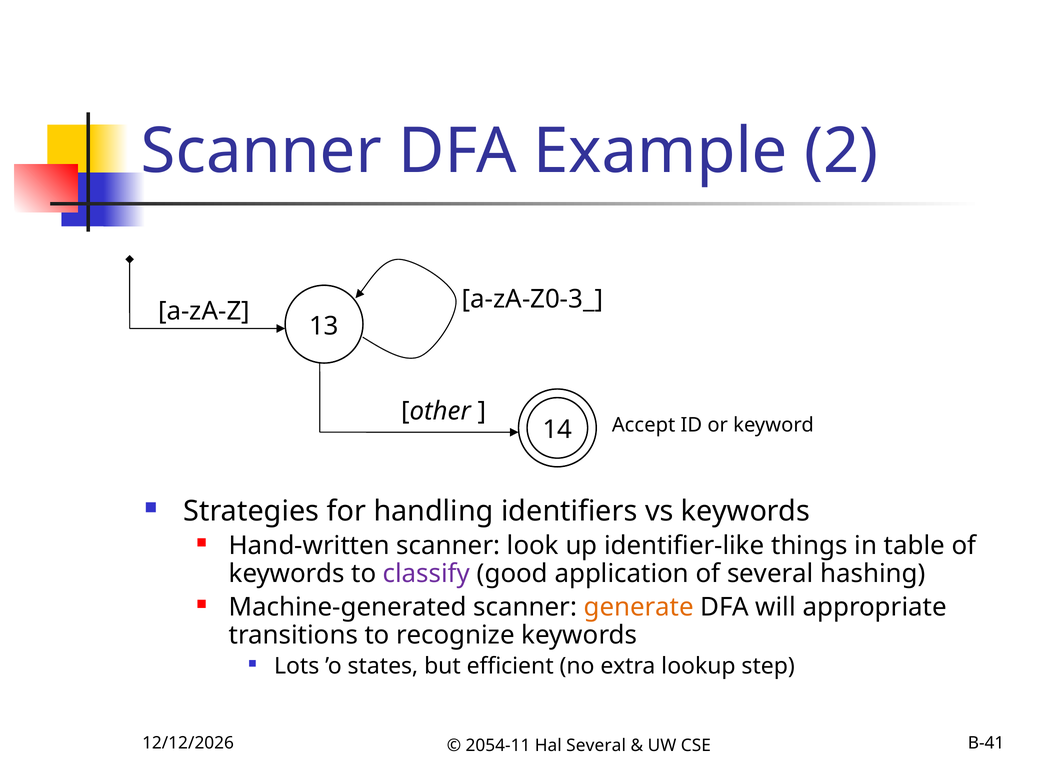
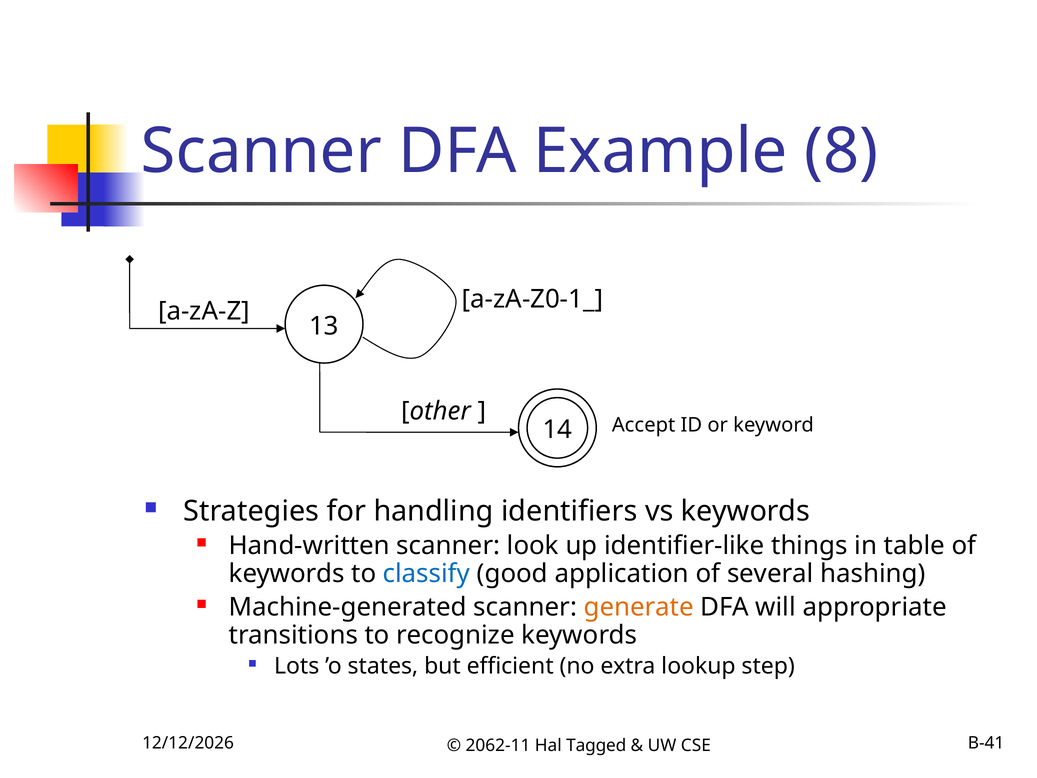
2: 2 -> 8 (841, 151)
a-zA-Z0-3_: a-zA-Z0-3_ -> a-zA-Z0-1_ (533, 299)
classify colour: purple -> blue (426, 574)
2054-11: 2054-11 -> 2062-11 (498, 746)
Hal Several: Several -> Tagged (596, 746)
